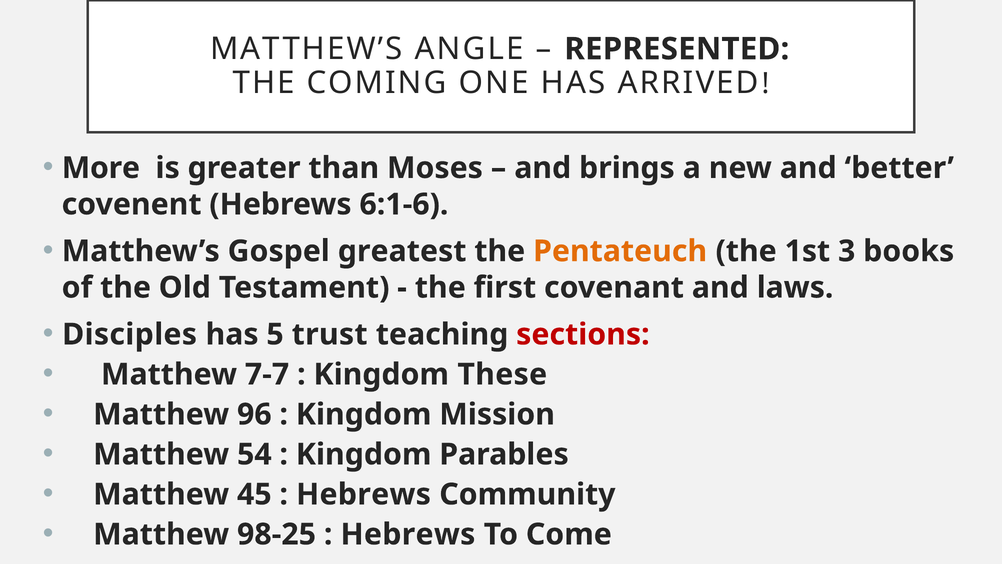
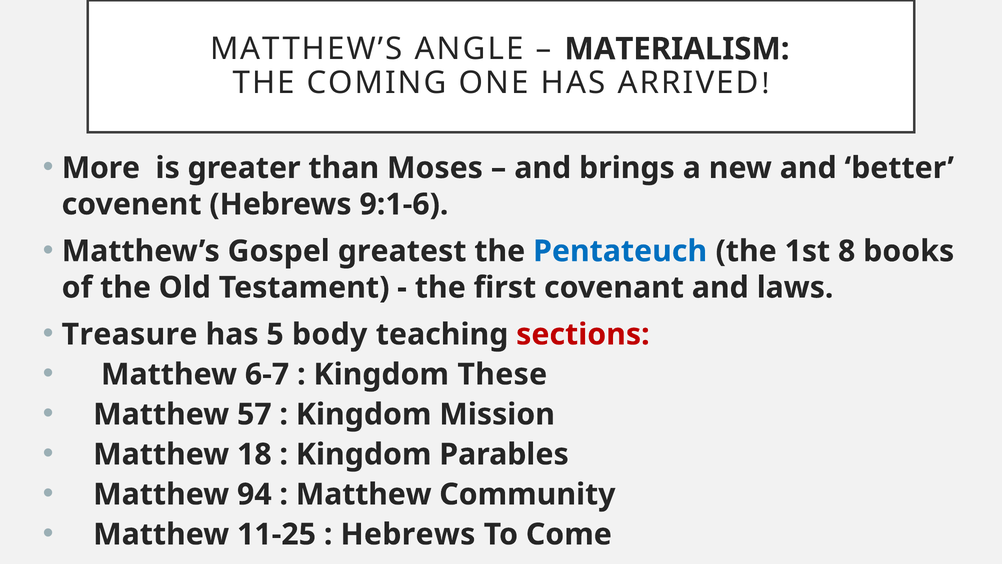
REPRESENTED: REPRESENTED -> MATERIALISM (677, 49)
6:1-6: 6:1-6 -> 9:1-6 (404, 204)
Pentateuch colour: orange -> blue (620, 251)
3: 3 -> 8 (847, 251)
Disciples: Disciples -> Treasure (130, 334)
trust: trust -> body (330, 334)
7-7: 7-7 -> 6-7 (267, 374)
96: 96 -> 57 (254, 414)
54: 54 -> 18 (254, 454)
45: 45 -> 94 (254, 494)
Hebrews: Hebrews -> Matthew (364, 494)
98-25: 98-25 -> 11-25 (276, 534)
